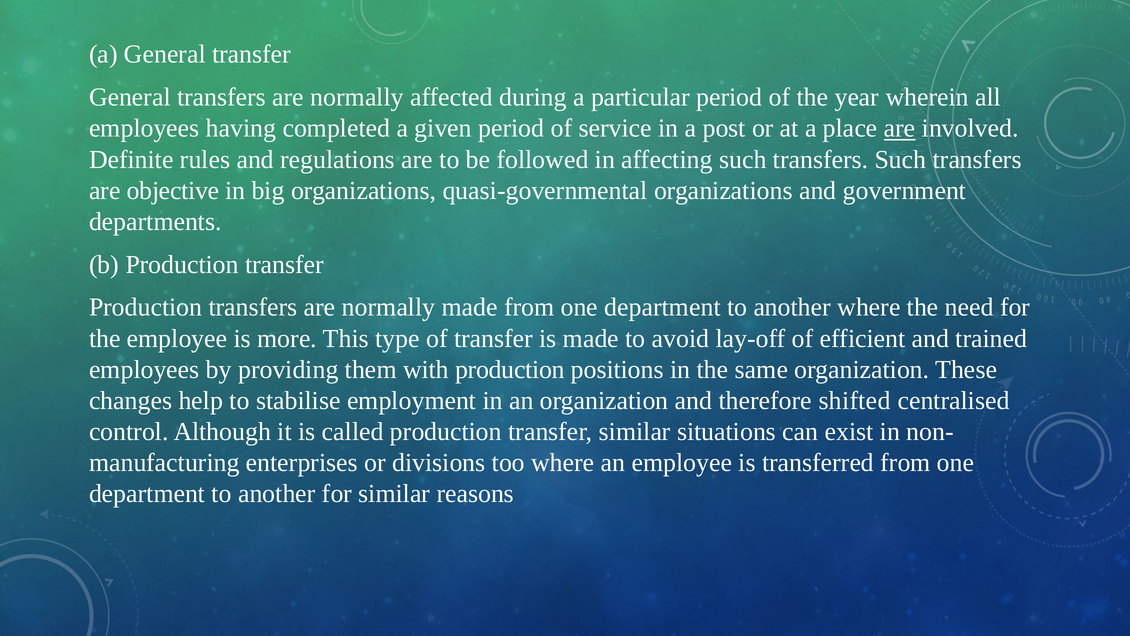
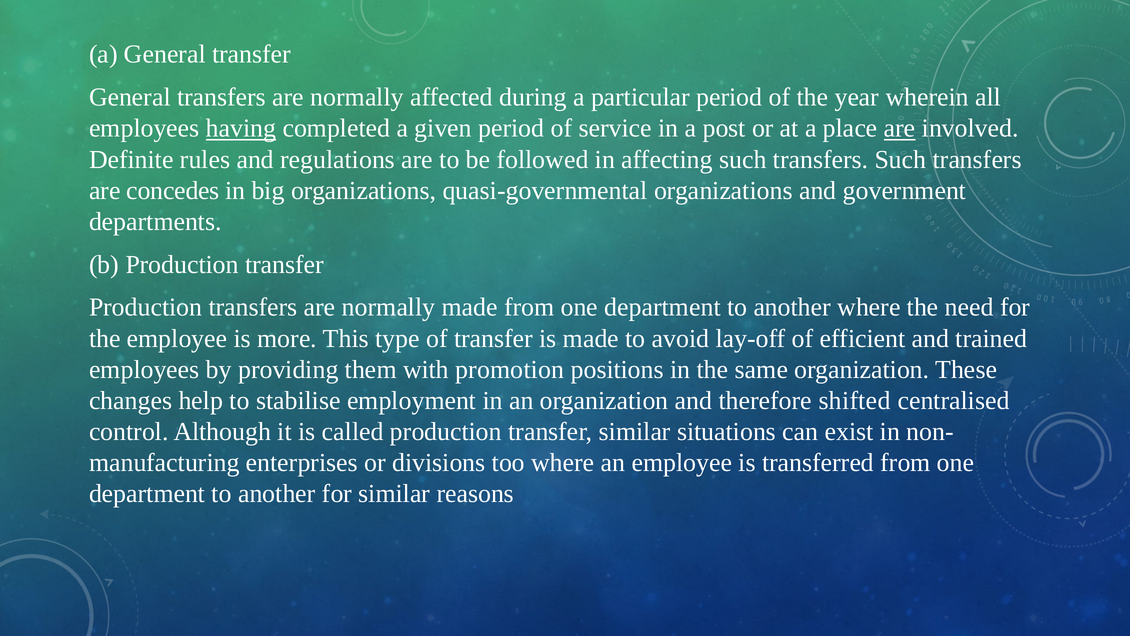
having underline: none -> present (241, 128)
objective: objective -> concedes (173, 190)
with production: production -> promotion (510, 369)
